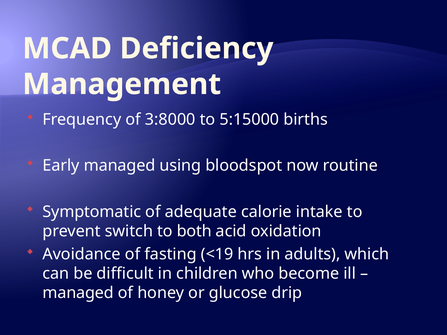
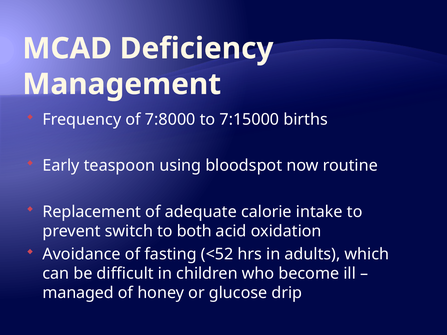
3:8000: 3:8000 -> 7:8000 (170, 120)
5:15000: 5:15000 -> 7:15000 (249, 120)
Early managed: managed -> teaspoon (119, 166)
Symptomatic: Symptomatic -> Replacement (92, 212)
<19: <19 -> <52 (217, 254)
